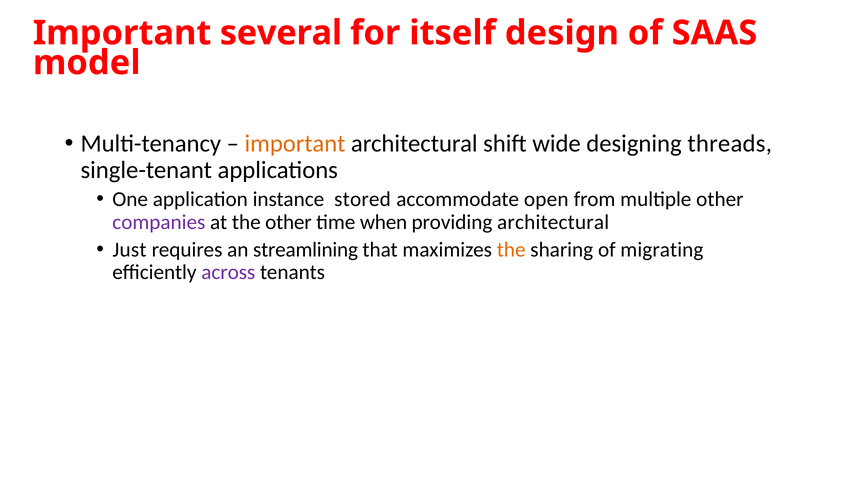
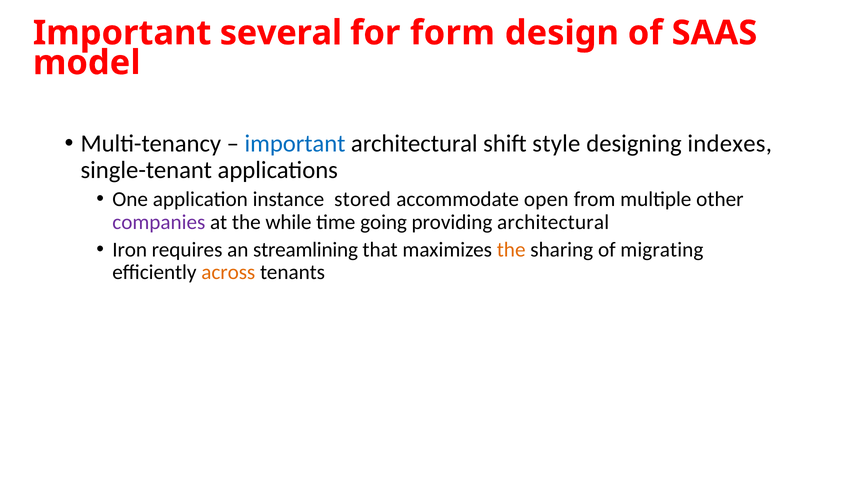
itself: itself -> form (452, 33)
important colour: orange -> blue (295, 143)
wide: wide -> style (556, 143)
threads: threads -> indexes (730, 143)
the other: other -> while (288, 222)
when: when -> going (384, 222)
Just: Just -> Iron (130, 250)
across colour: purple -> orange (228, 272)
